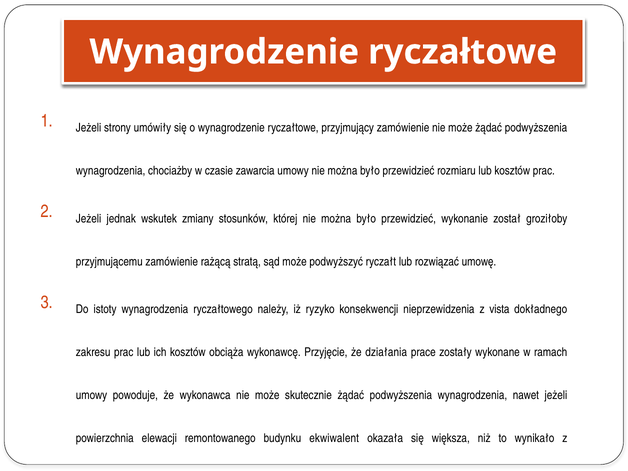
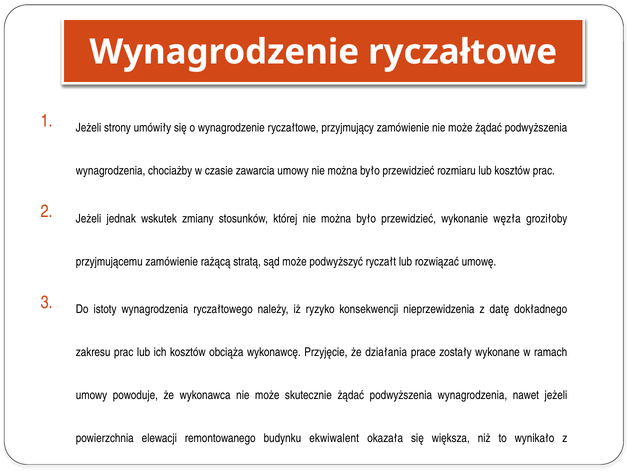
został: został -> węzła (507, 219)
vista: vista -> datę (499, 309)
